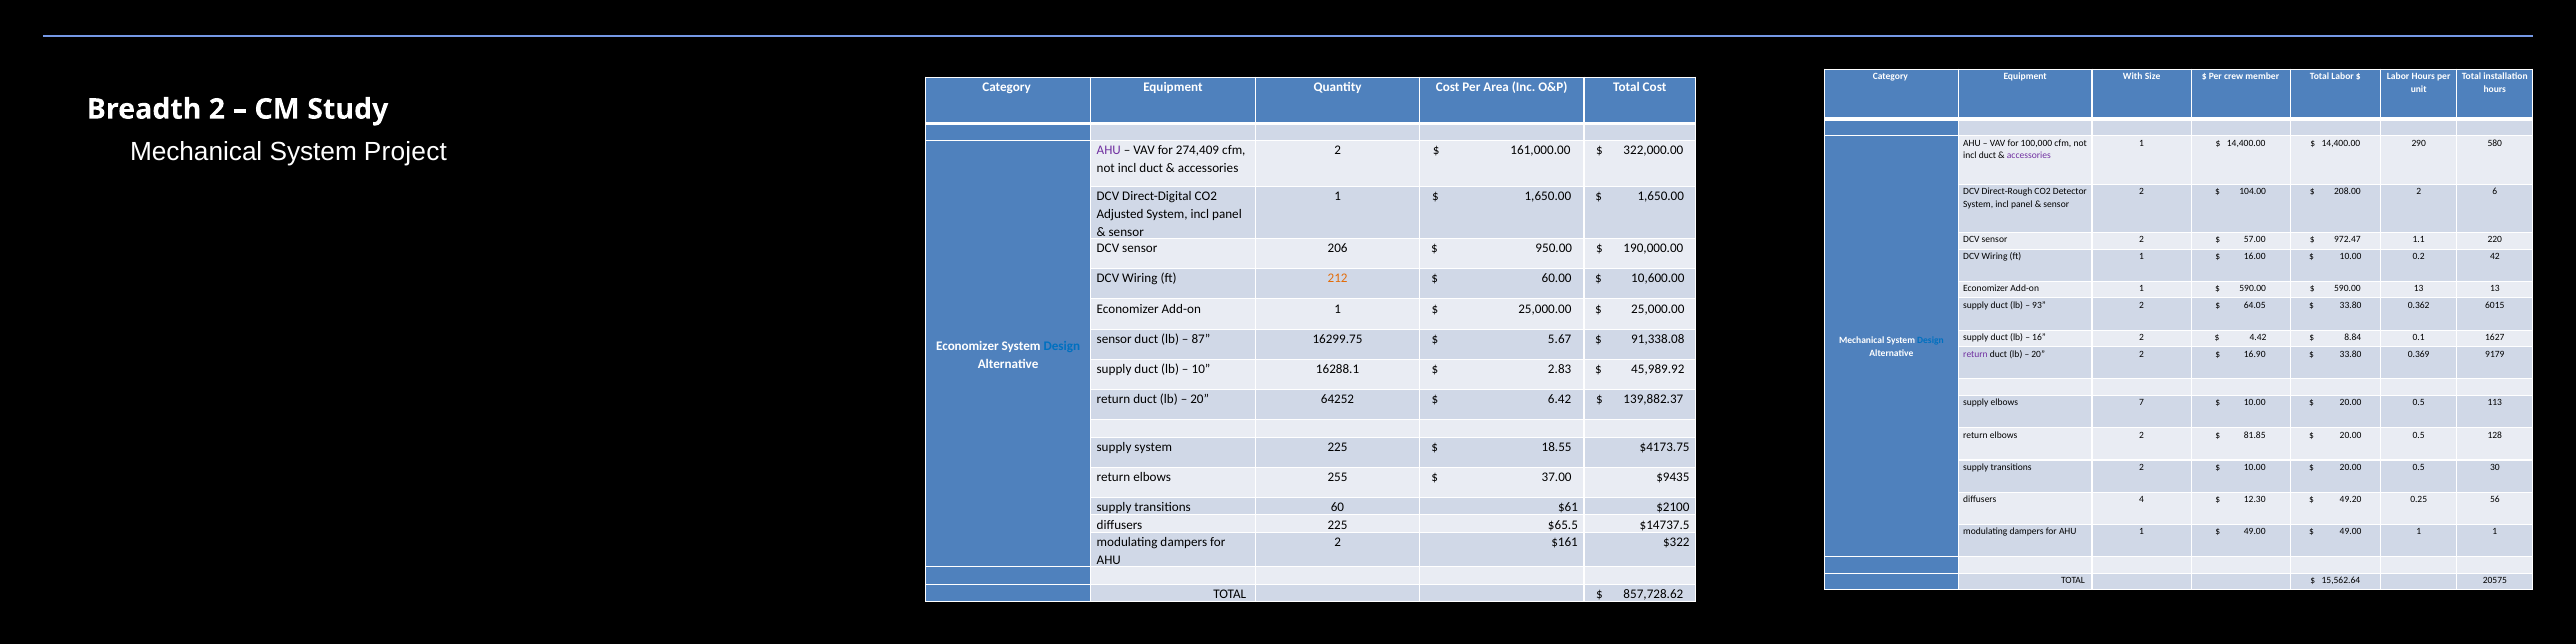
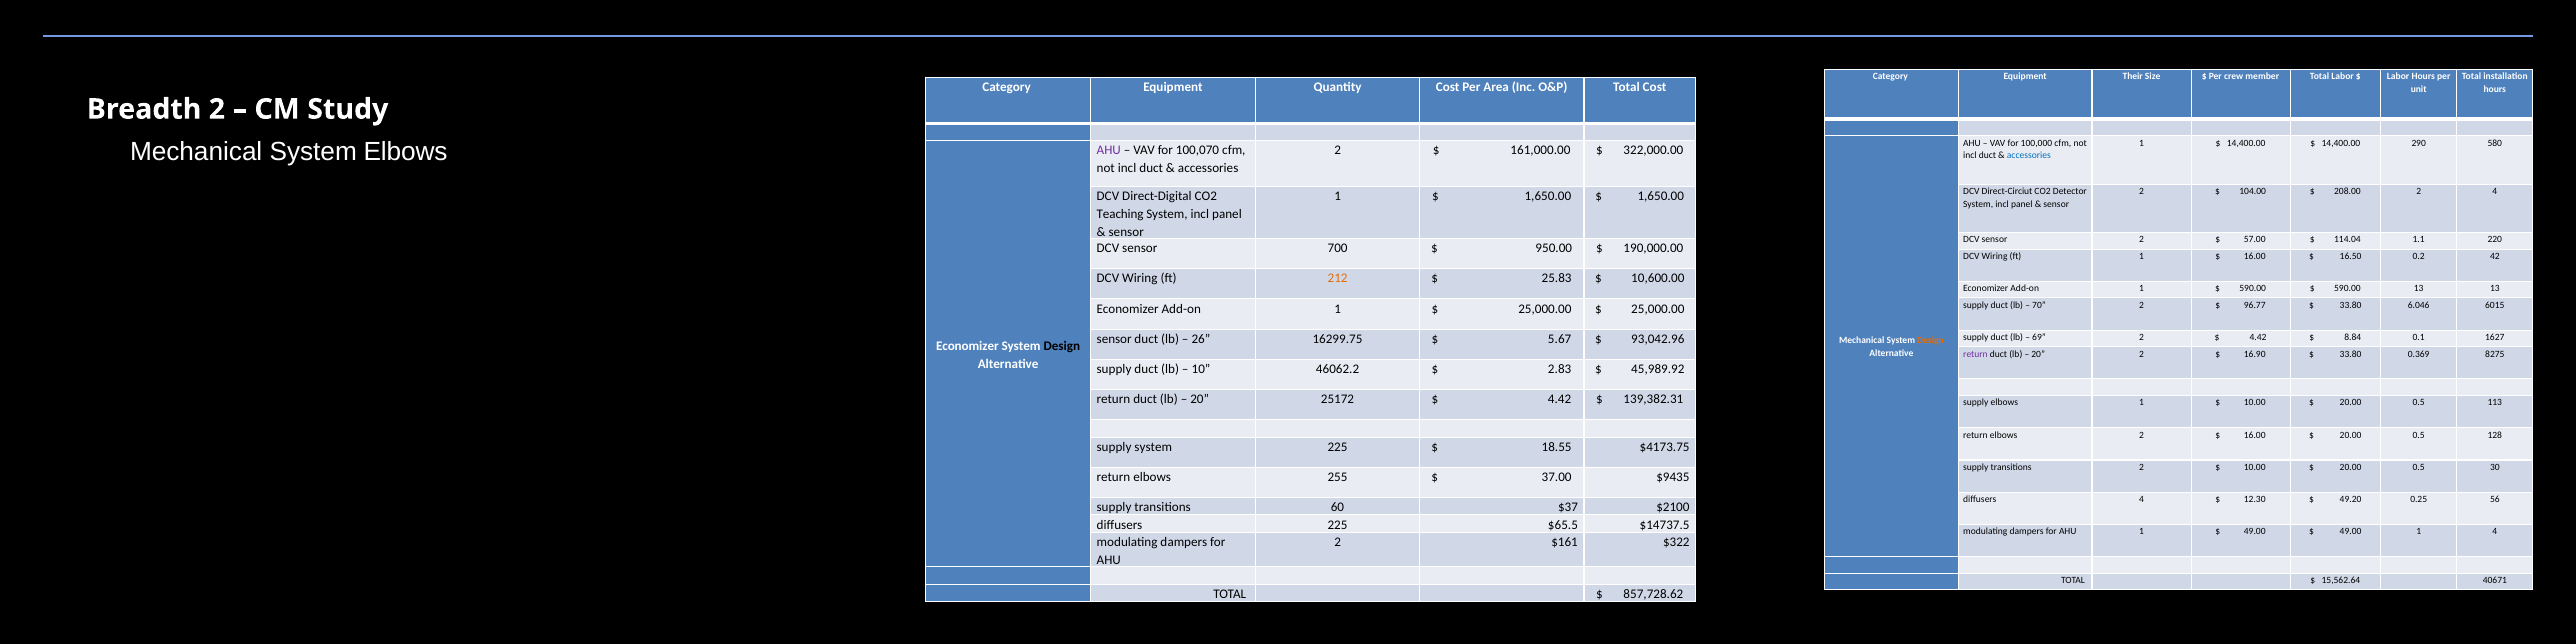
With: With -> Their (2133, 76)
System Project: Project -> Elbows (406, 152)
274,409: 274,409 -> 100,070 (1198, 151)
accessories colour: purple -> blue (2029, 156)
Direct-Rough: Direct-Rough -> Direct-Circiut (2007, 191)
2 6: 6 -> 4 (2495, 191)
Adjusted: Adjusted -> Teaching (1120, 214)
972.47: 972.47 -> 114.04 (2347, 240)
206: 206 -> 700 (1338, 248)
10.00: 10.00 -> 16.50 (2351, 256)
60.00: 60.00 -> 25.83 (1557, 279)
93: 93 -> 70 (2039, 305)
64.05: 64.05 -> 96.77 (2255, 305)
0.362: 0.362 -> 6.046 (2419, 305)
16: 16 -> 69 (2039, 337)
87: 87 -> 26 (1201, 339)
91,338.08: 91,338.08 -> 93,042.96 (1658, 339)
Design colour: blue -> orange (1930, 340)
Design colour: blue -> black (1062, 346)
9179: 9179 -> 8275 (2495, 354)
16288.1: 16288.1 -> 46062.2 (1338, 369)
64252: 64252 -> 25172 (1338, 399)
6.42: 6.42 -> 4.42 (1560, 399)
139,882.37: 139,882.37 -> 139,382.31 (1653, 399)
elbows 7: 7 -> 1 (2142, 403)
81.85: 81.85 -> 16.00 (2255, 435)
$61: $61 -> $37 (1568, 507)
1 1: 1 -> 4 (2495, 532)
20575: 20575 -> 40671 (2495, 580)
